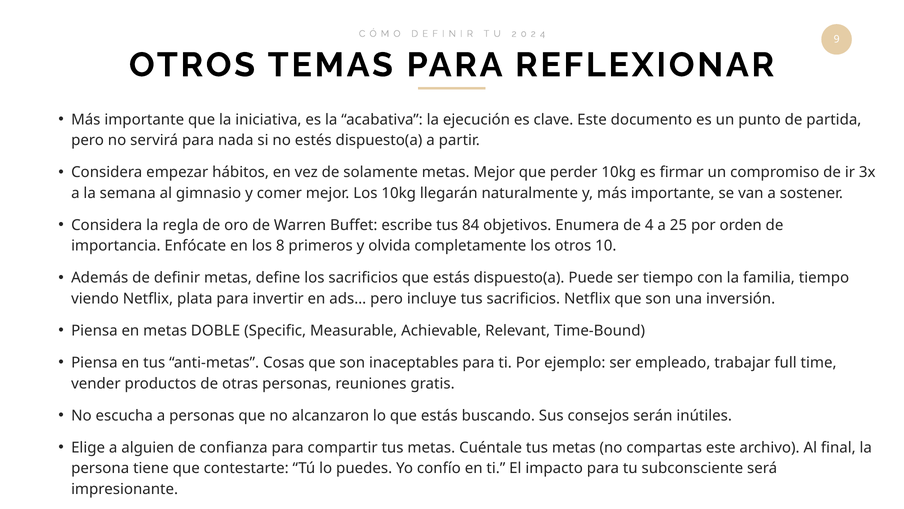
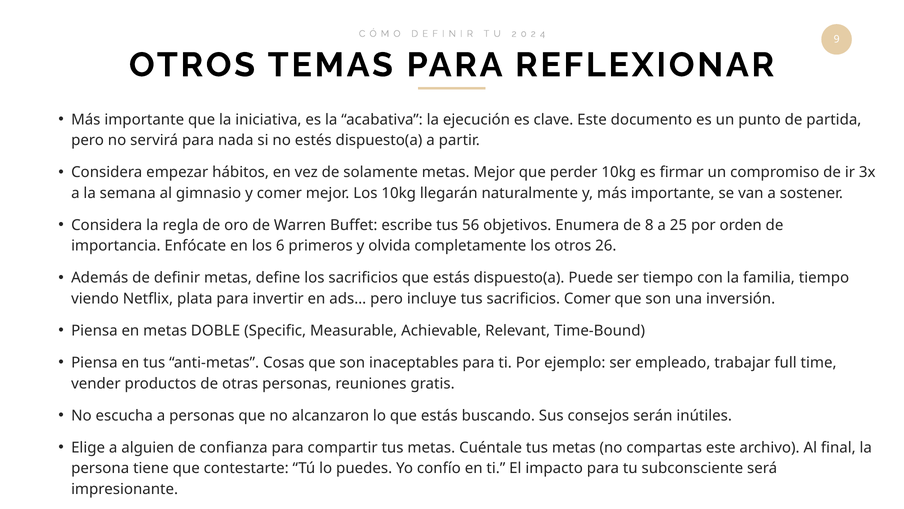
84: 84 -> 56 (471, 225)
de 4: 4 -> 8 (649, 225)
8: 8 -> 6 (280, 246)
10: 10 -> 26 (606, 246)
sacrificios Netflix: Netflix -> Comer (587, 298)
